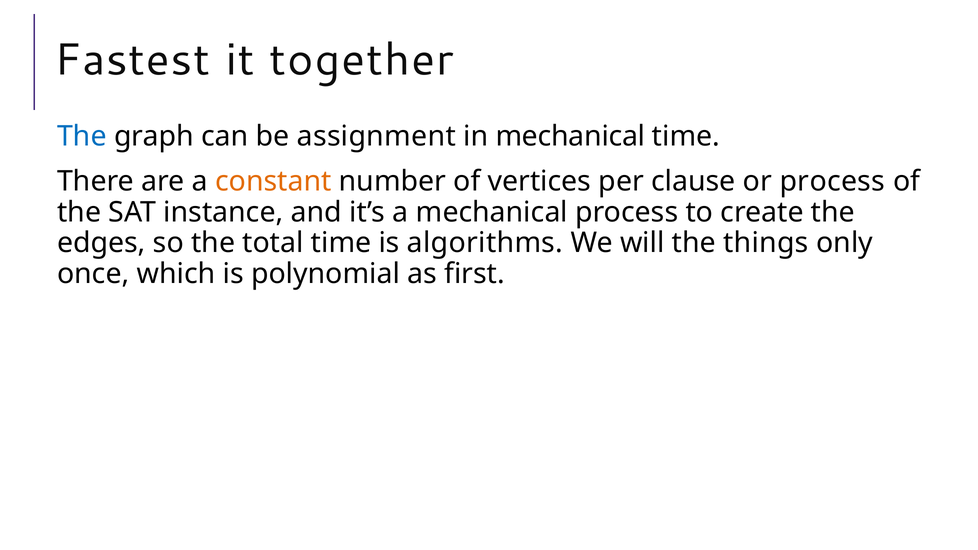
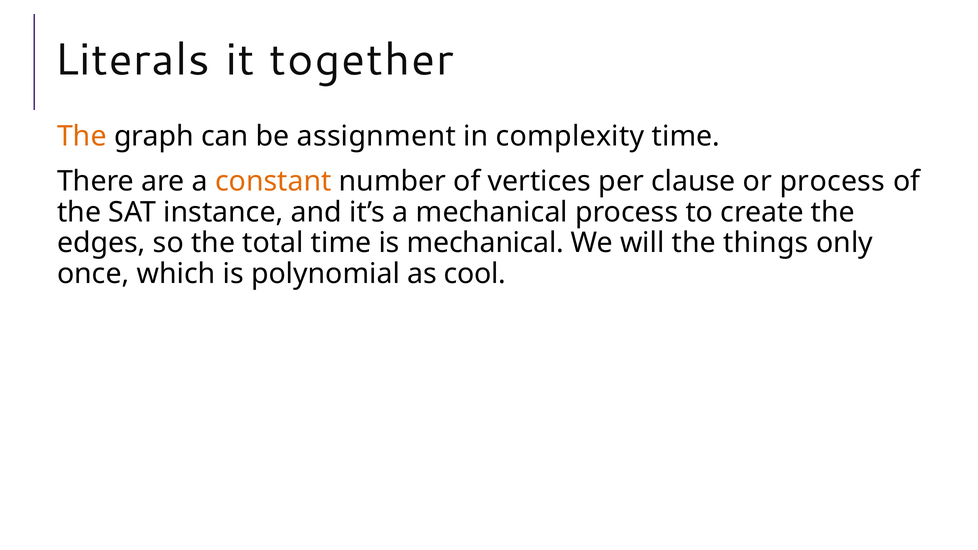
Fastest: Fastest -> Literals (132, 60)
The colour: blue -> orange (82, 136)
in mechanical: mechanical -> complexity (570, 136)
is algorithms: algorithms -> mechanical (485, 243)
first: first -> cool (475, 274)
